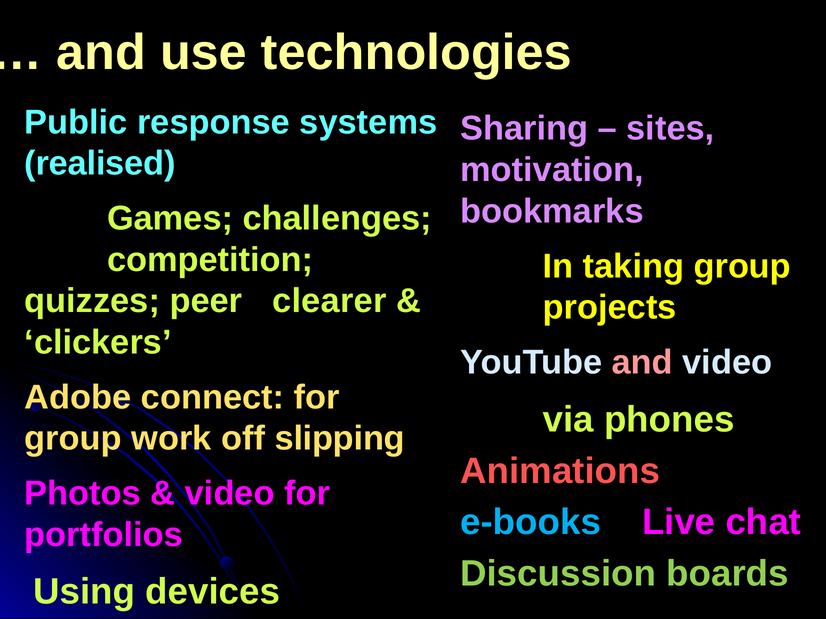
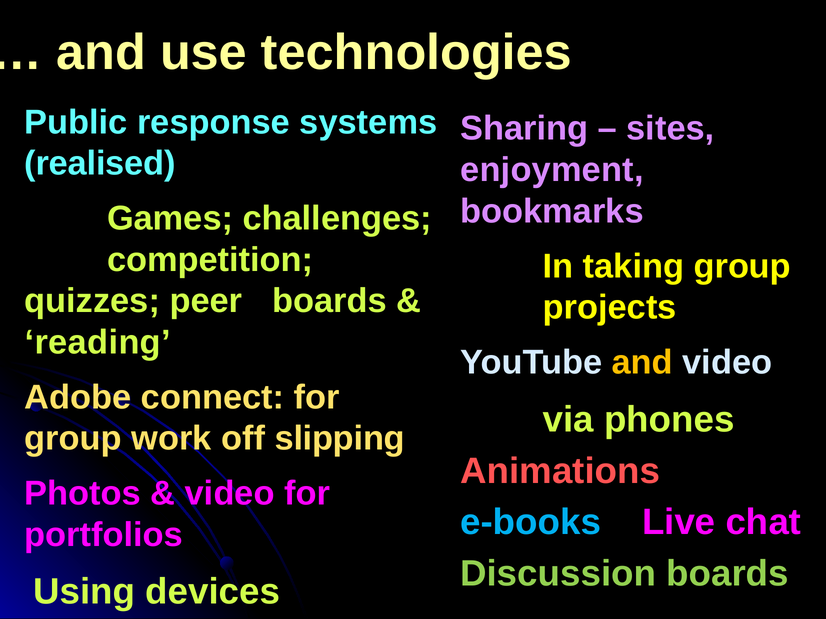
motivation: motivation -> enjoyment (552, 170)
peer clearer: clearer -> boards (330, 301)
clickers: clickers -> reading (98, 343)
and colour: pink -> yellow (642, 363)
